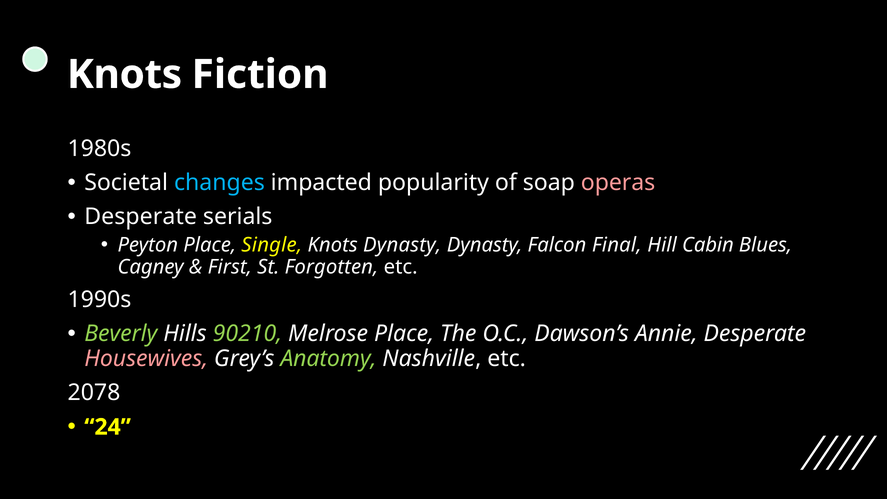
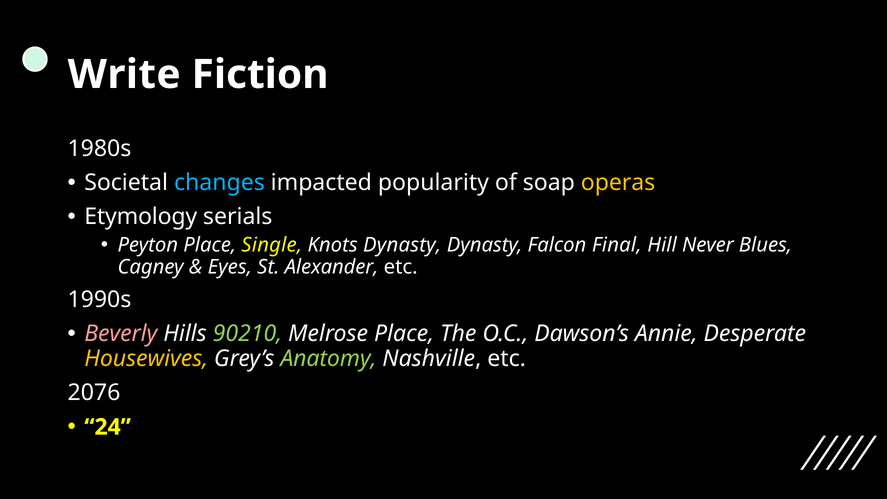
Knots: Knots -> Write (124, 75)
operas colour: pink -> yellow (618, 183)
Desperate: Desperate -> Etymology (141, 217)
Cabin: Cabin -> Never (708, 245)
First: First -> Eyes (230, 267)
Forgotten: Forgotten -> Alexander (332, 267)
Beverly colour: light green -> pink (121, 334)
Housewives colour: pink -> yellow (146, 359)
2078: 2078 -> 2076 (94, 393)
